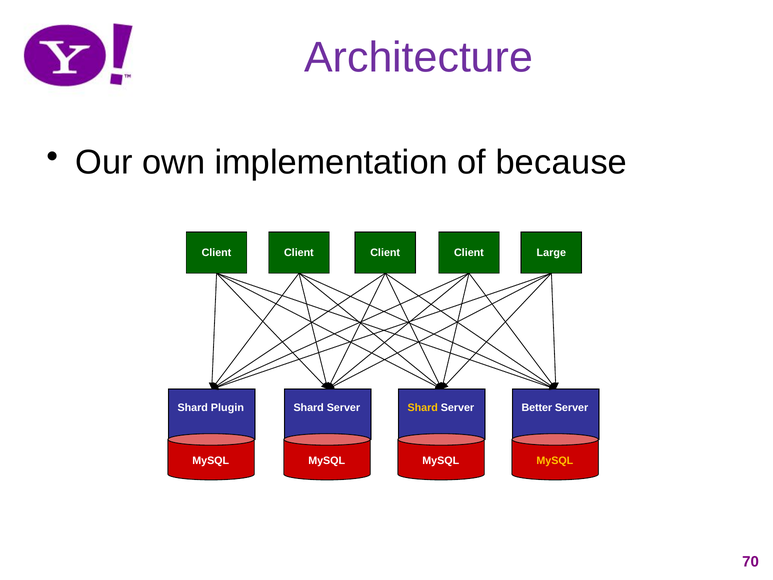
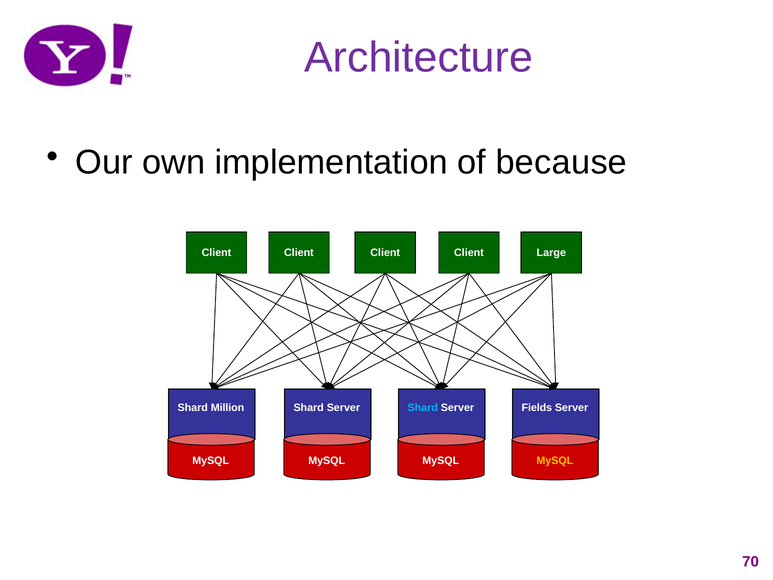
Plugin: Plugin -> Million (228, 408)
Shard colour: yellow -> light blue (423, 408)
Better: Better -> Fields (537, 408)
